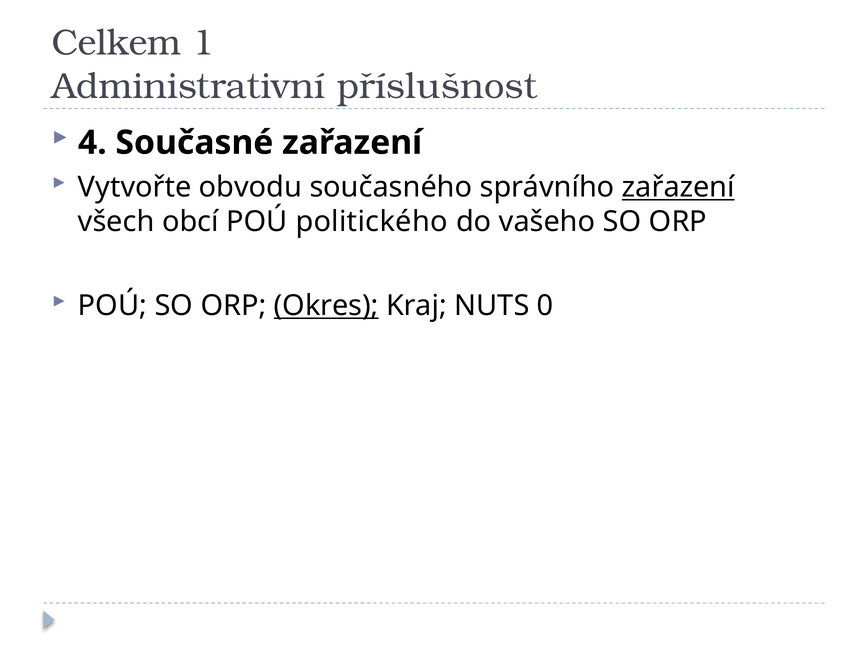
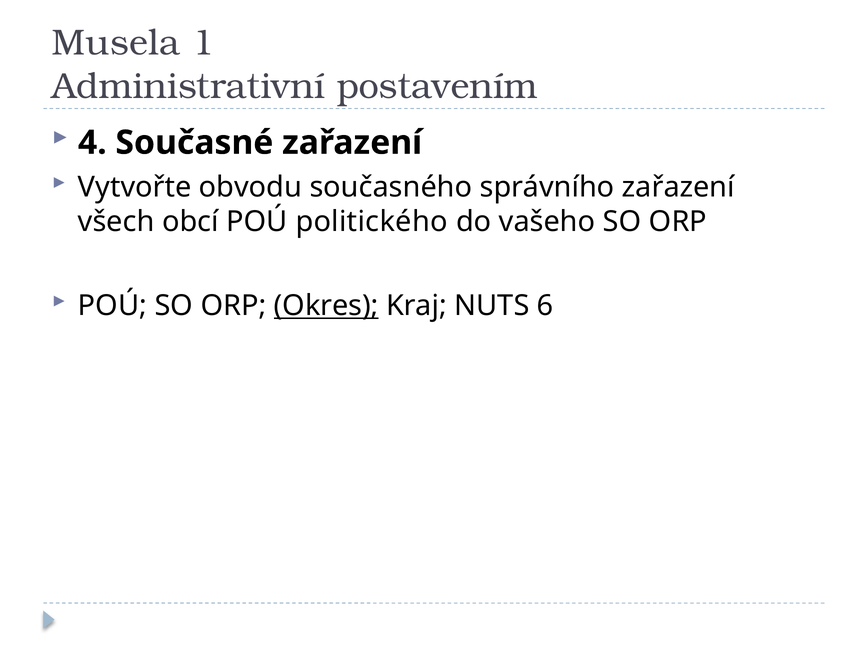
Celkem: Celkem -> Musela (116, 43)
příslušnost: příslušnost -> postavením (437, 86)
zařazení underline: present -> none (678, 187)
0: 0 -> 6 (545, 306)
